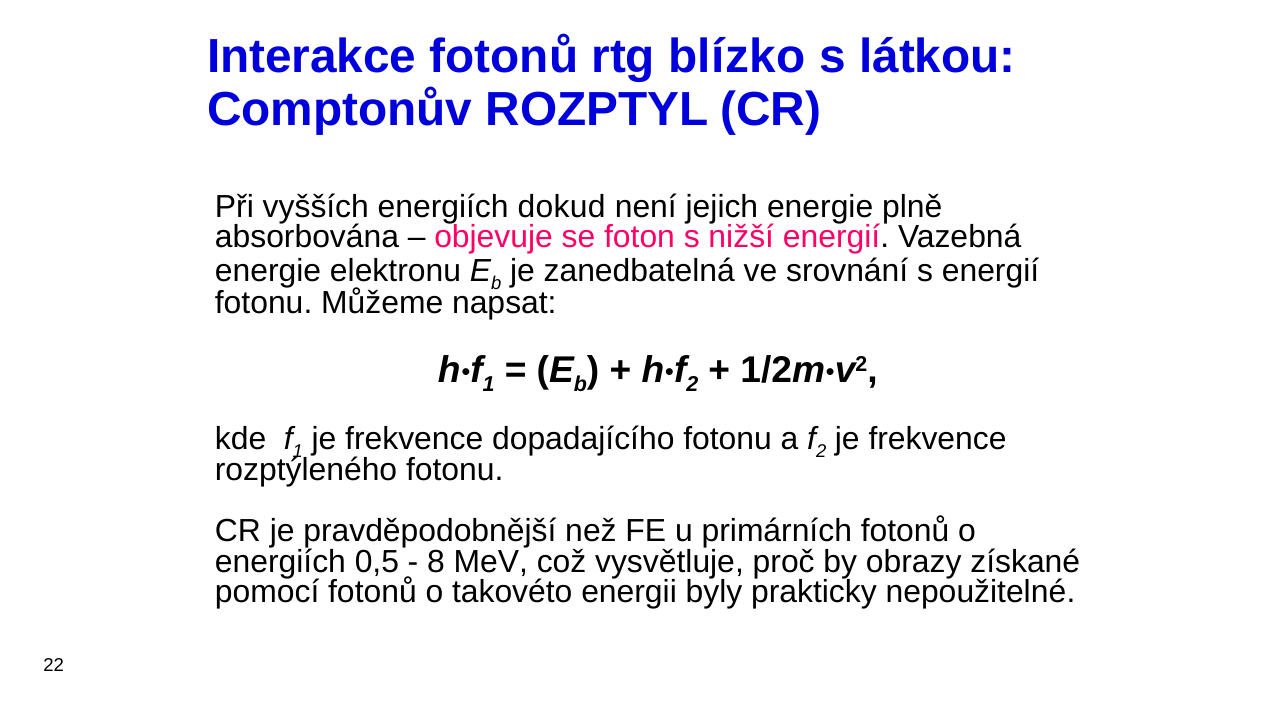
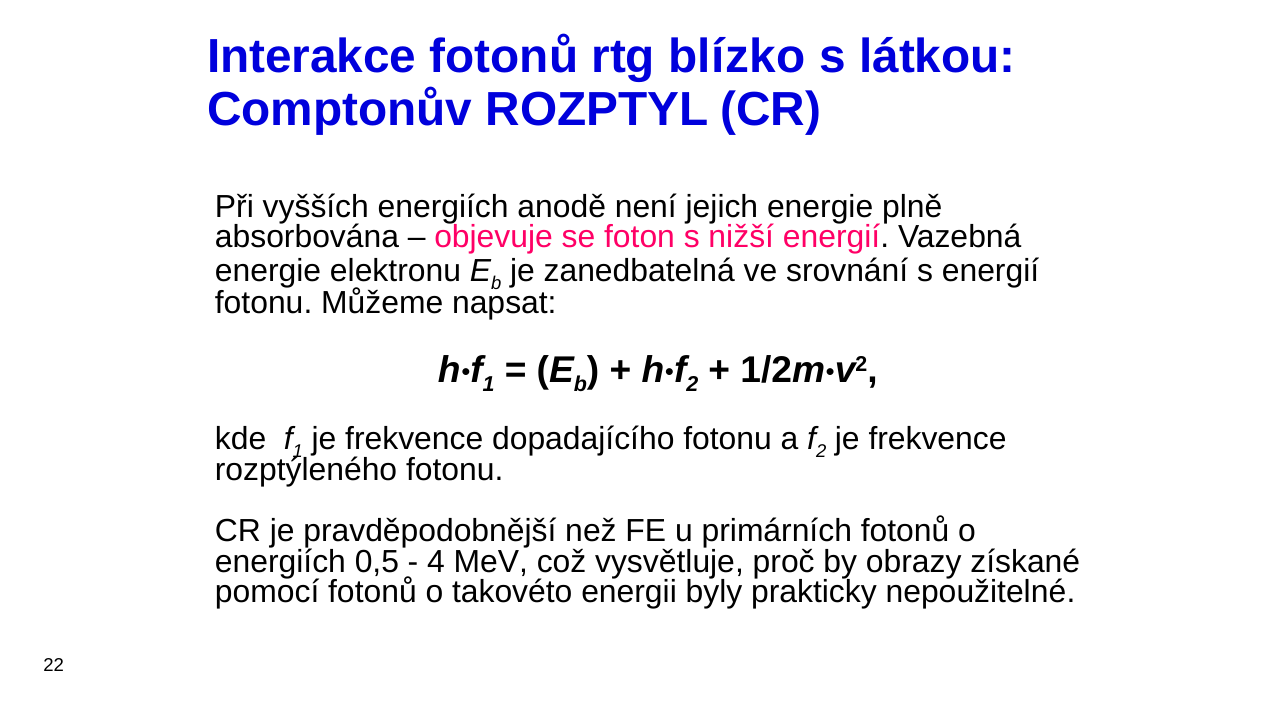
dokud: dokud -> anodě (562, 207)
8: 8 -> 4 (436, 561)
